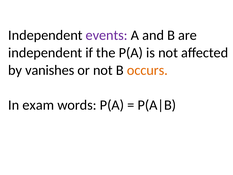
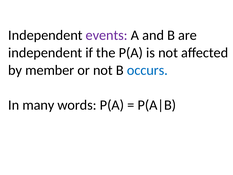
vanishes: vanishes -> member (50, 70)
occurs colour: orange -> blue (147, 70)
exam: exam -> many (38, 105)
